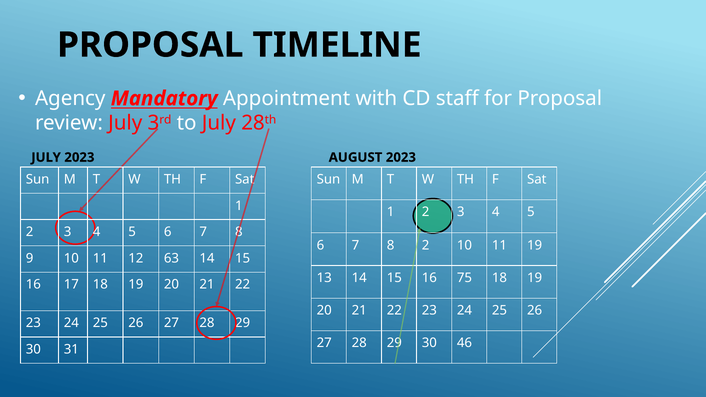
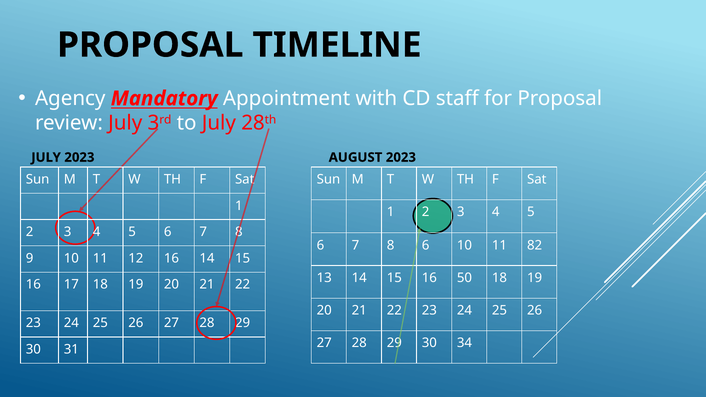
8 2: 2 -> 6 (426, 245)
11 19: 19 -> 82 (535, 245)
12 63: 63 -> 16 (171, 258)
75: 75 -> 50 (464, 278)
46: 46 -> 34 (464, 343)
